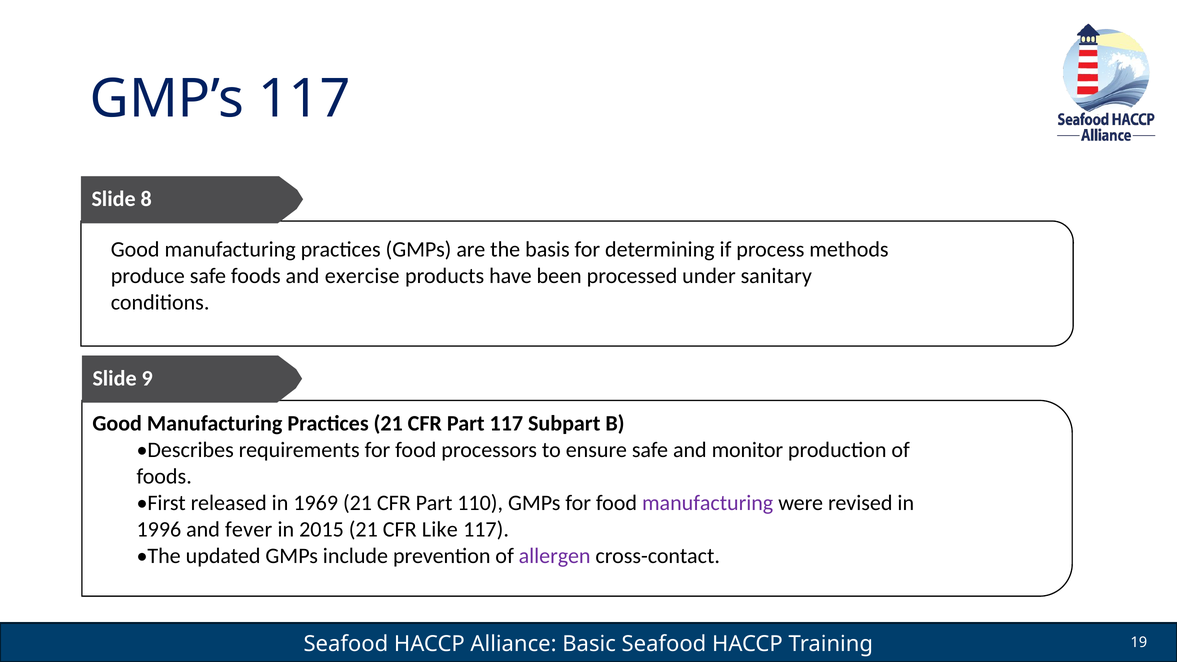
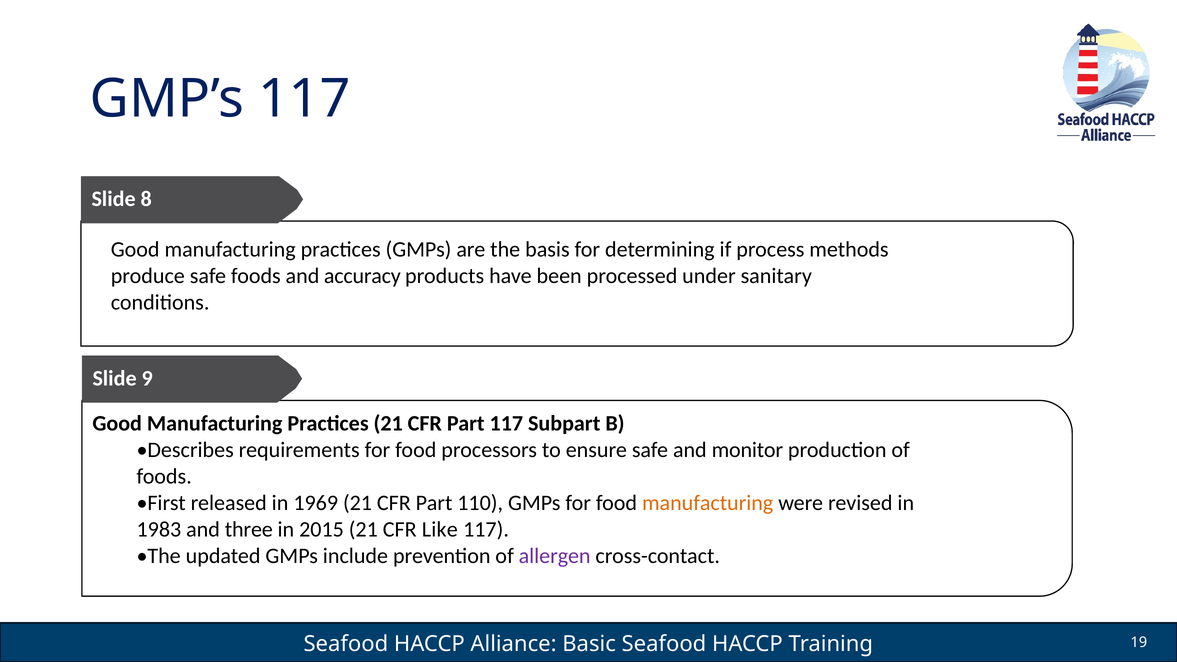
exercise: exercise -> accuracy (362, 276)
manufacturing colour: purple -> orange (708, 503)
1996: 1996 -> 1983 (159, 530)
fever: fever -> three (249, 530)
